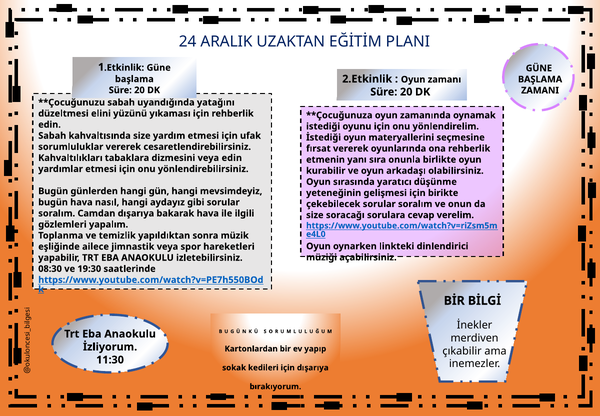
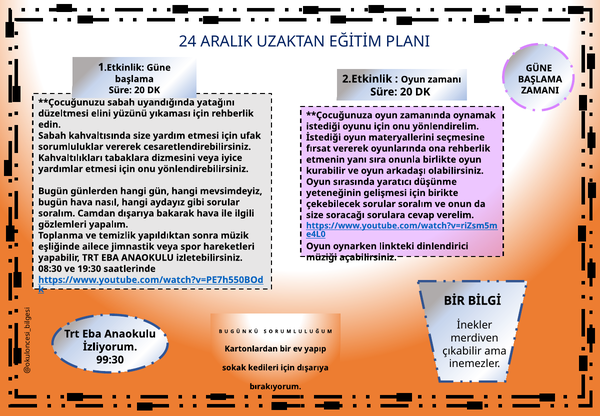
edin: edin -> iyice (232, 158)
11:30: 11:30 -> 99:30 (110, 359)
